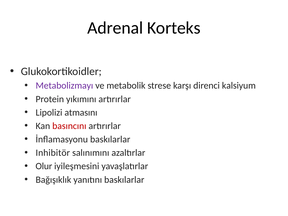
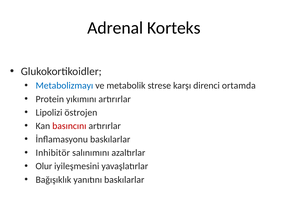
Metabolizmayı colour: purple -> blue (64, 86)
kalsiyum: kalsiyum -> ortamda (239, 86)
atmasını: atmasını -> östrojen (81, 112)
